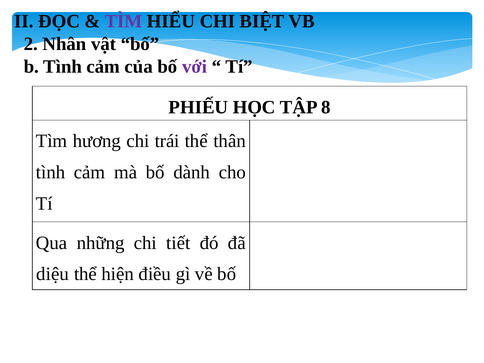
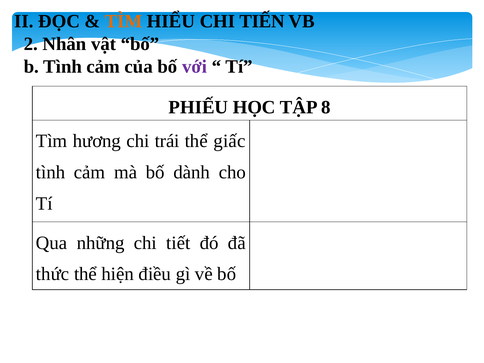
TÌM colour: purple -> orange (123, 21)
BIỆT: BIỆT -> TIẾN (262, 21)
thân: thân -> giấc (229, 141)
diệu: diệu -> thức (53, 274)
